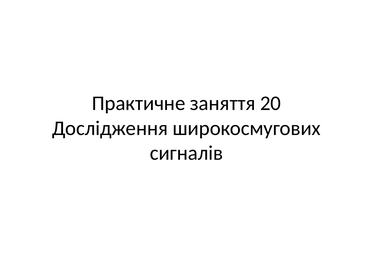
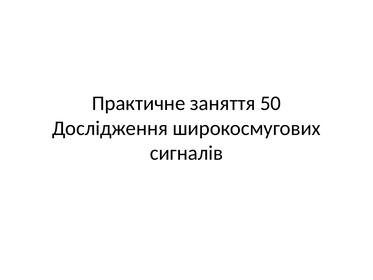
20: 20 -> 50 (270, 103)
